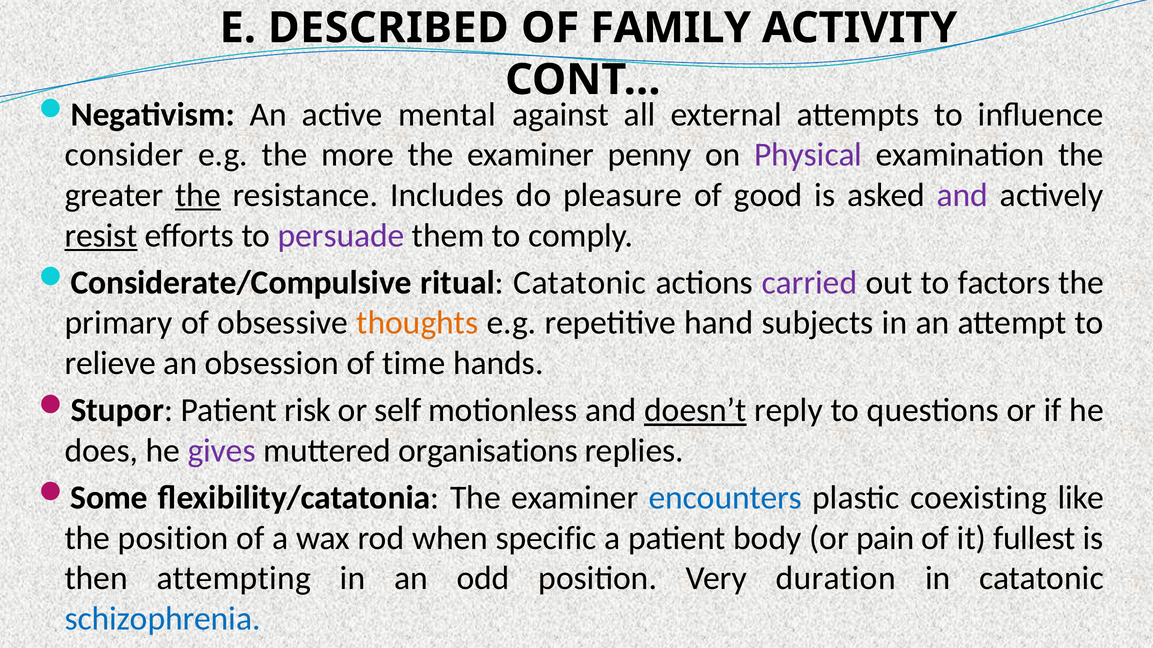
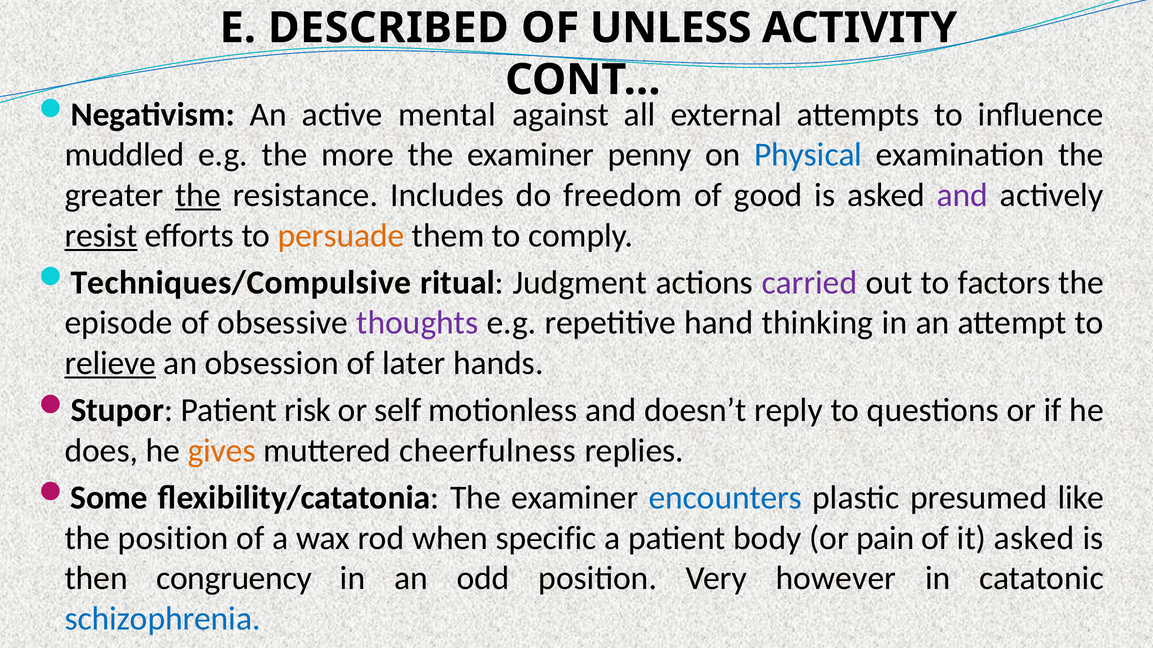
FAMILY: FAMILY -> UNLESS (671, 28)
consider: consider -> muddled (125, 155)
Physical colour: purple -> blue (808, 155)
pleasure: pleasure -> freedom (623, 195)
persuade colour: purple -> orange (341, 236)
Considerate/Compulsive: Considerate/Compulsive -> Techniques/Compulsive (241, 283)
ritual Catatonic: Catatonic -> Judgment (580, 283)
primary: primary -> episode (119, 323)
thoughts colour: orange -> purple (417, 323)
subjects: subjects -> thinking (818, 323)
relieve underline: none -> present (110, 364)
time: time -> later (414, 364)
doesn’t underline: present -> none (695, 411)
gives colour: purple -> orange (222, 451)
organisations: organisations -> cheerfulness (488, 451)
coexisting: coexisting -> presumed (979, 498)
it fullest: fullest -> asked (1034, 539)
attempting: attempting -> congruency (234, 579)
duration: duration -> however (836, 579)
